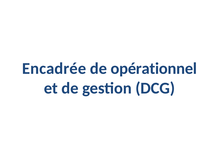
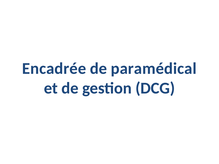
opérationnel: opérationnel -> paramédical (154, 69)
